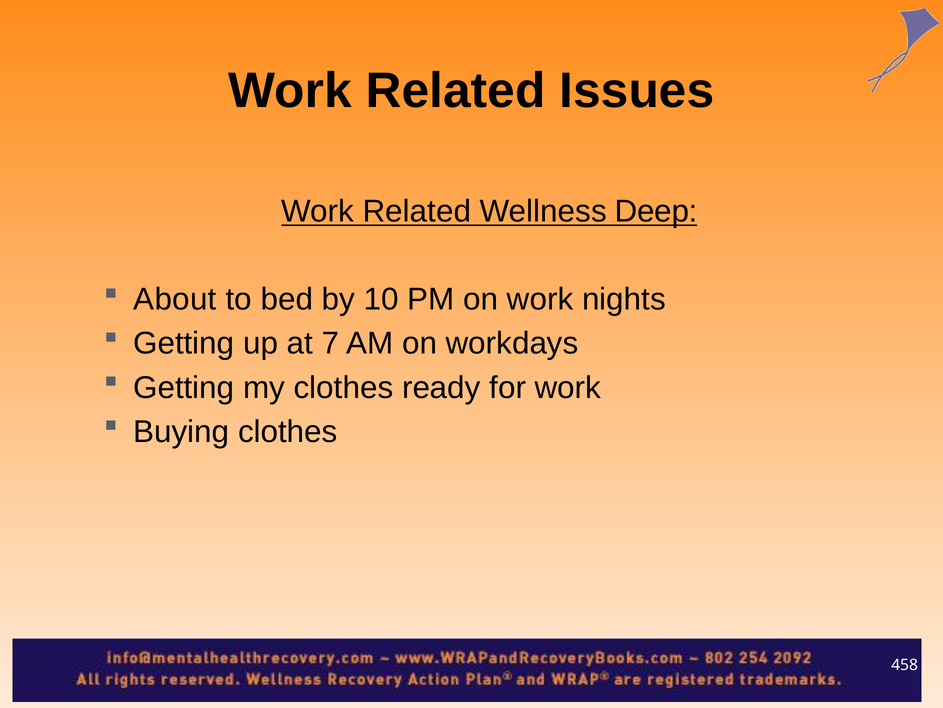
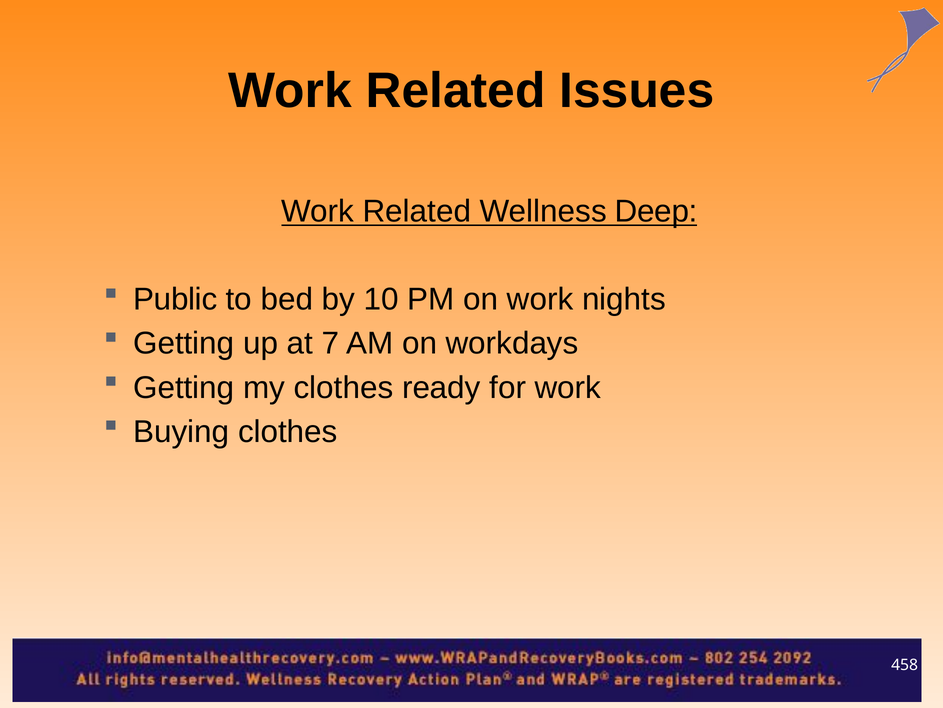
About: About -> Public (175, 299)
